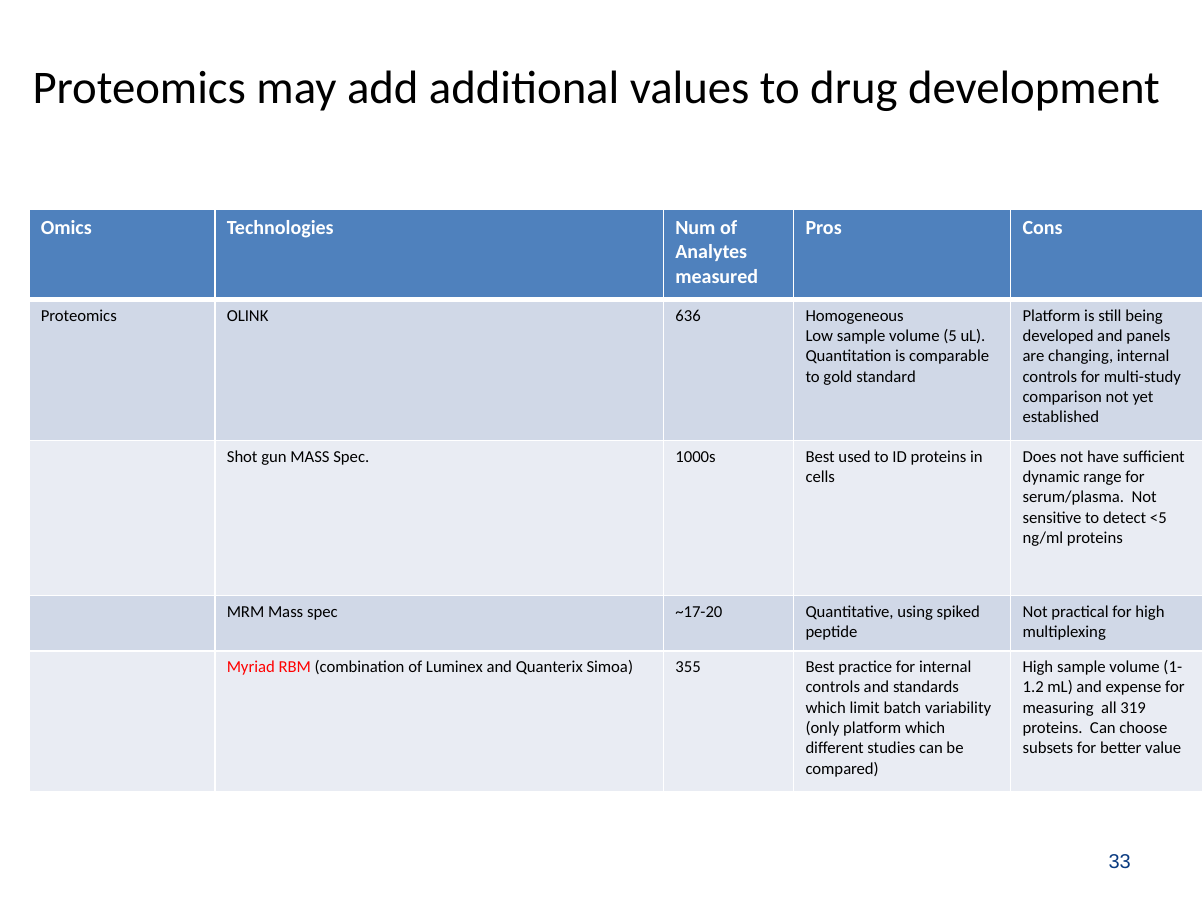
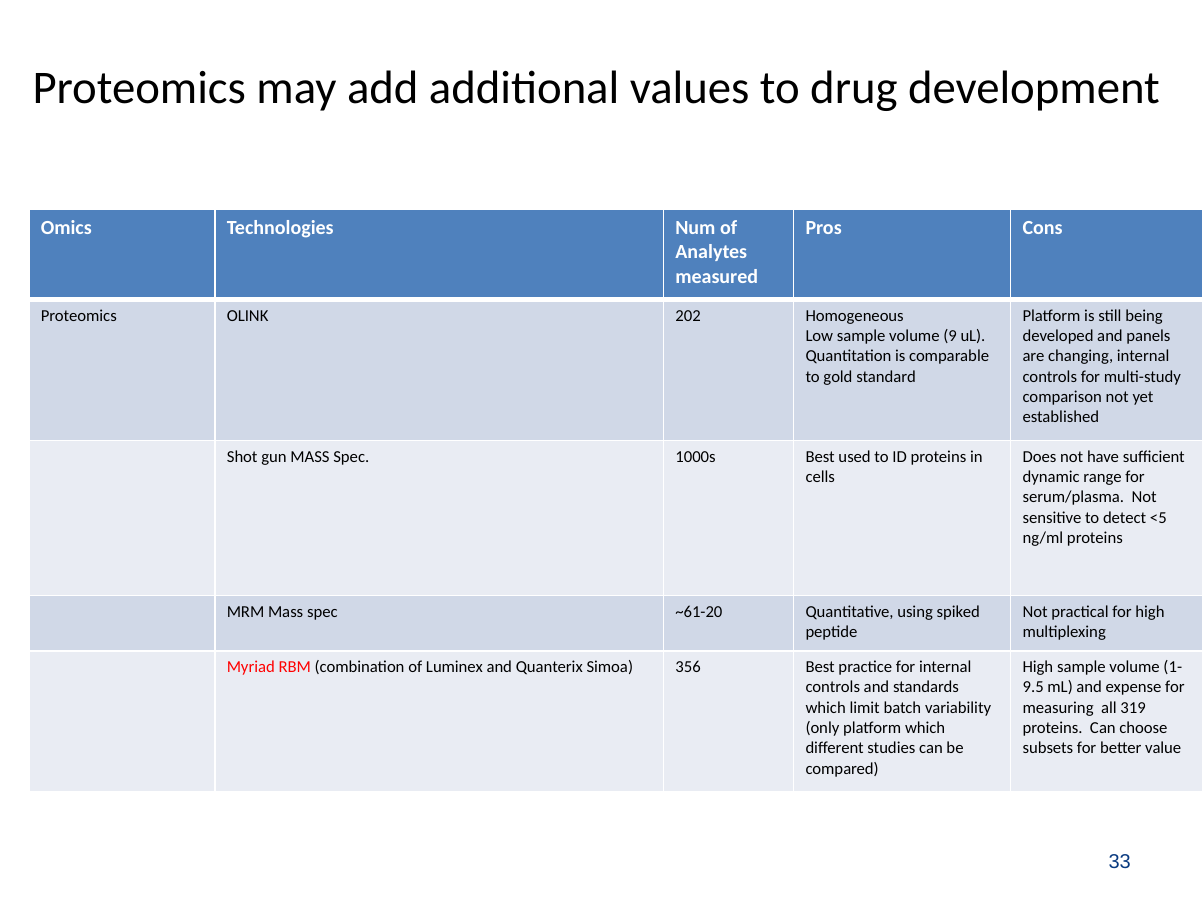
636: 636 -> 202 (688, 316)
5: 5 -> 9 (950, 336)
~17-20: ~17-20 -> ~61-20 (699, 612)
355: 355 -> 356 (688, 667)
1.2: 1.2 -> 9.5 (1033, 688)
